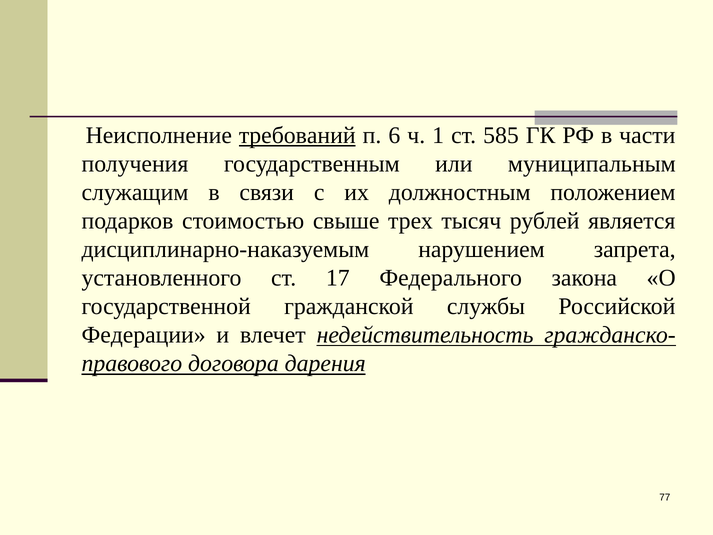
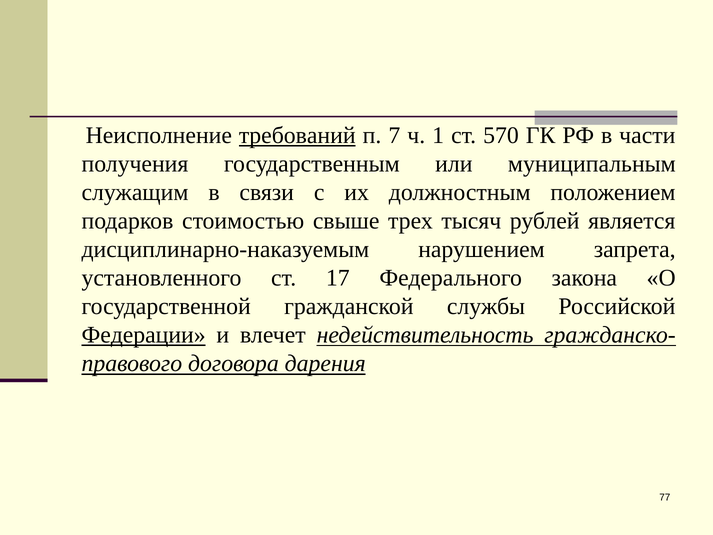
6: 6 -> 7 (394, 135)
585: 585 -> 570 (501, 135)
Федерации underline: none -> present (144, 335)
